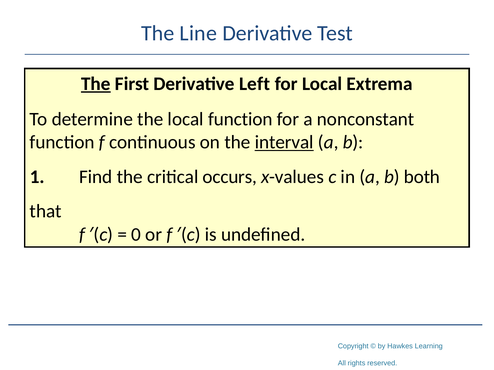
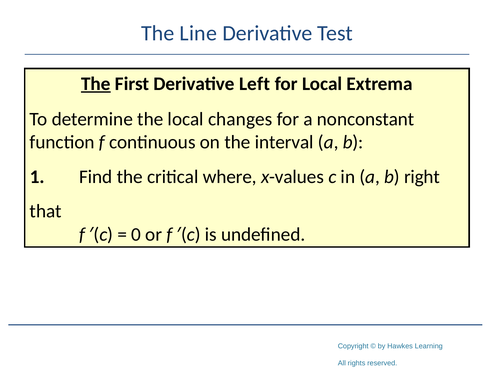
local function: function -> changes (240, 119)
interval underline: present -> none (284, 142)
occurs: occurs -> where (230, 177)
both: both -> right (422, 177)
